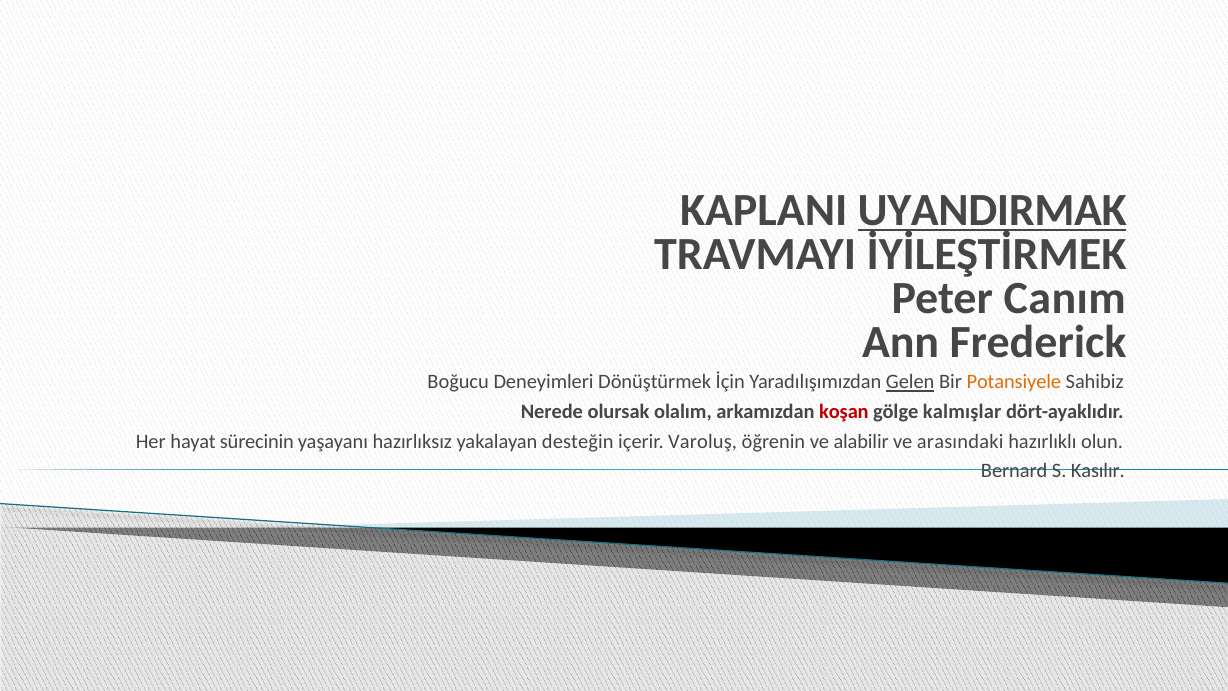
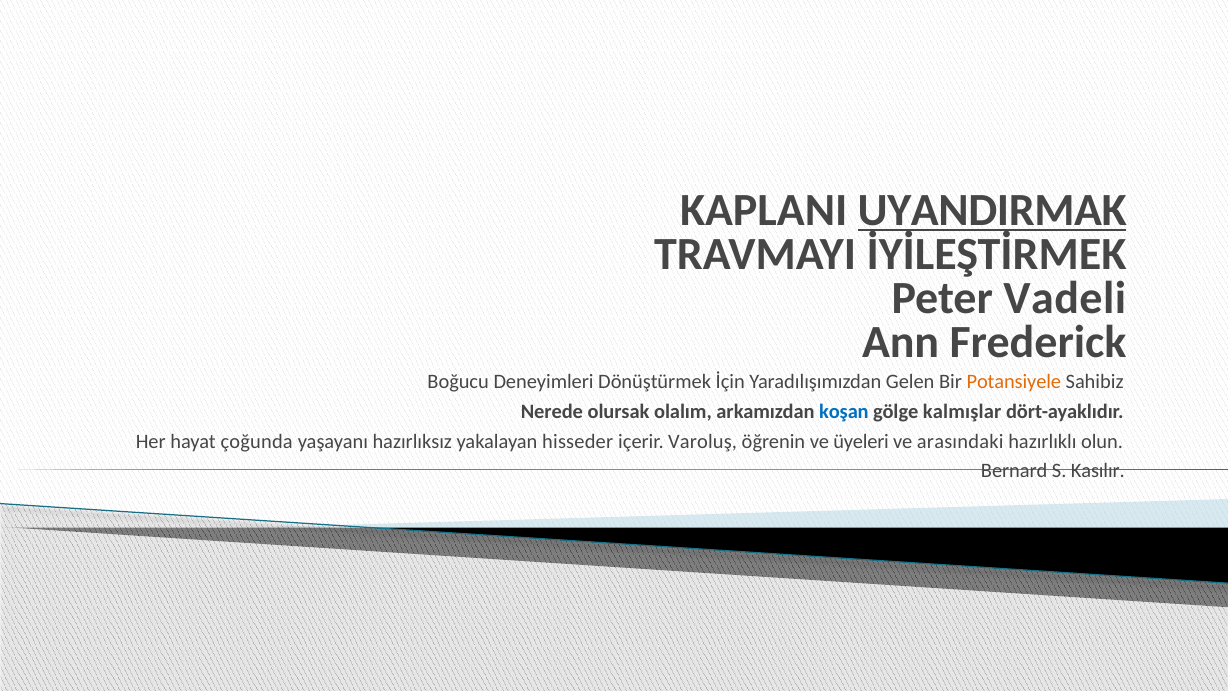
Canım: Canım -> Vadeli (1065, 298)
Gelen underline: present -> none (910, 382)
koşan colour: red -> blue (844, 412)
sürecinin: sürecinin -> çoğunda (257, 441)
desteğin: desteğin -> hisseder (578, 441)
alabilir: alabilir -> üyeleri (861, 441)
